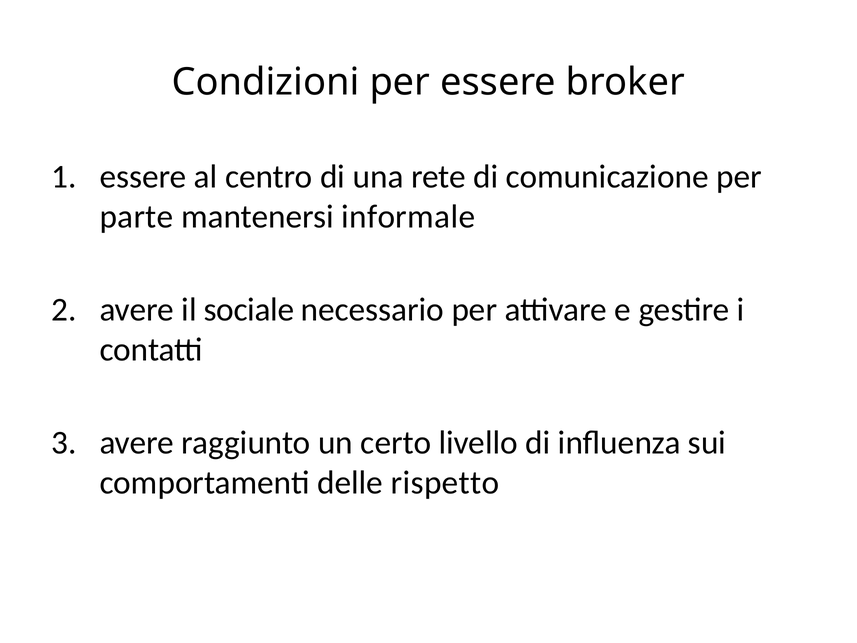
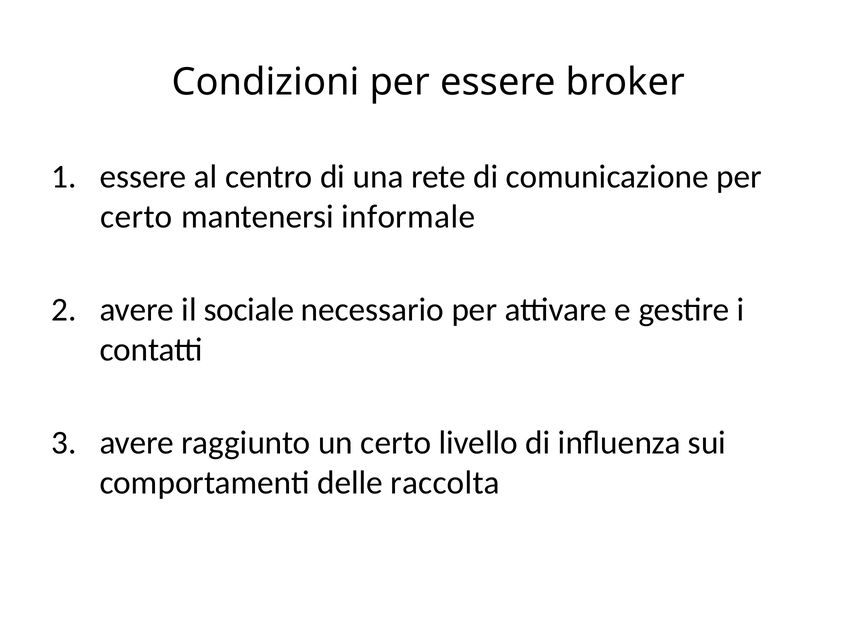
parte: parte -> certo (136, 216)
rispetto: rispetto -> raccolta (445, 483)
